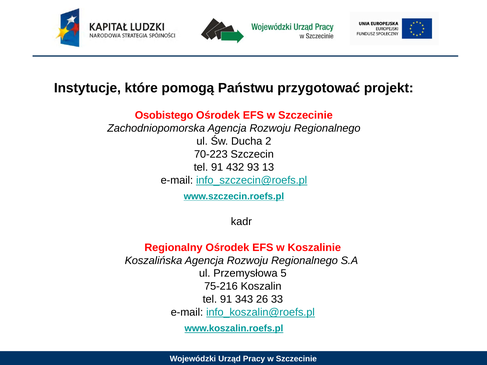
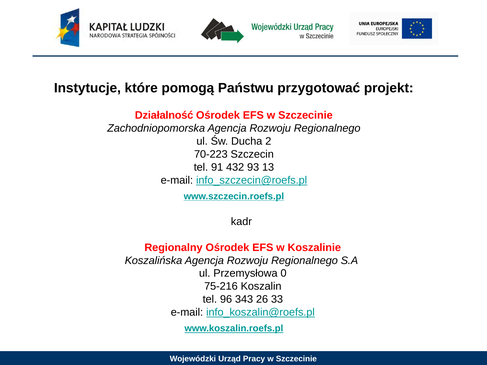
Osobistego: Osobistego -> Działalność (164, 115)
5: 5 -> 0 (284, 274)
91: 91 -> 96 (226, 300)
